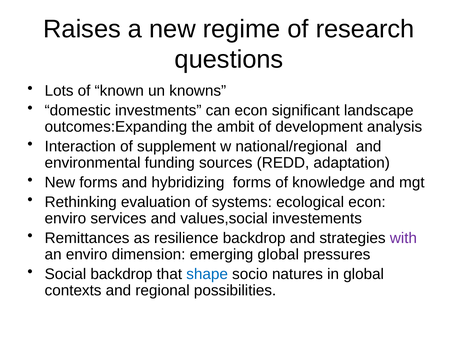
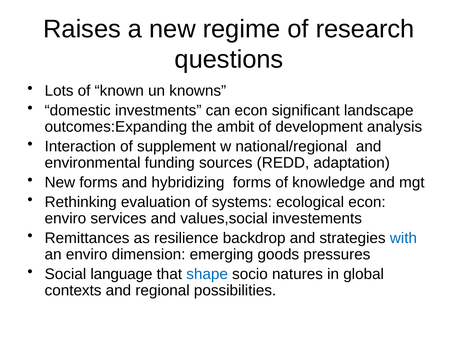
with colour: purple -> blue (403, 238)
emerging global: global -> goods (278, 254)
Social backdrop: backdrop -> language (121, 274)
